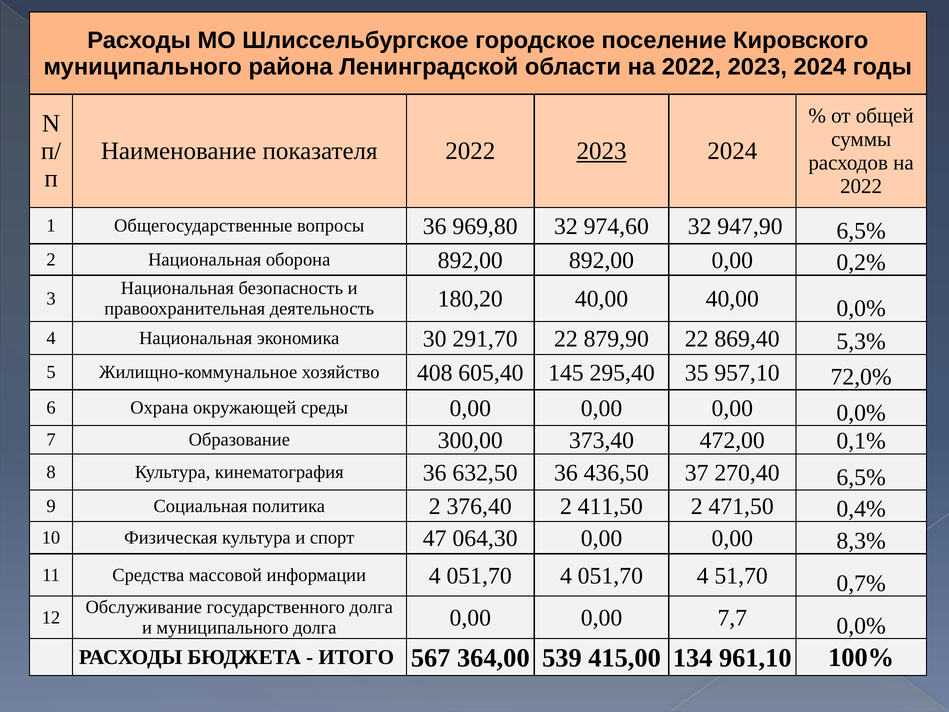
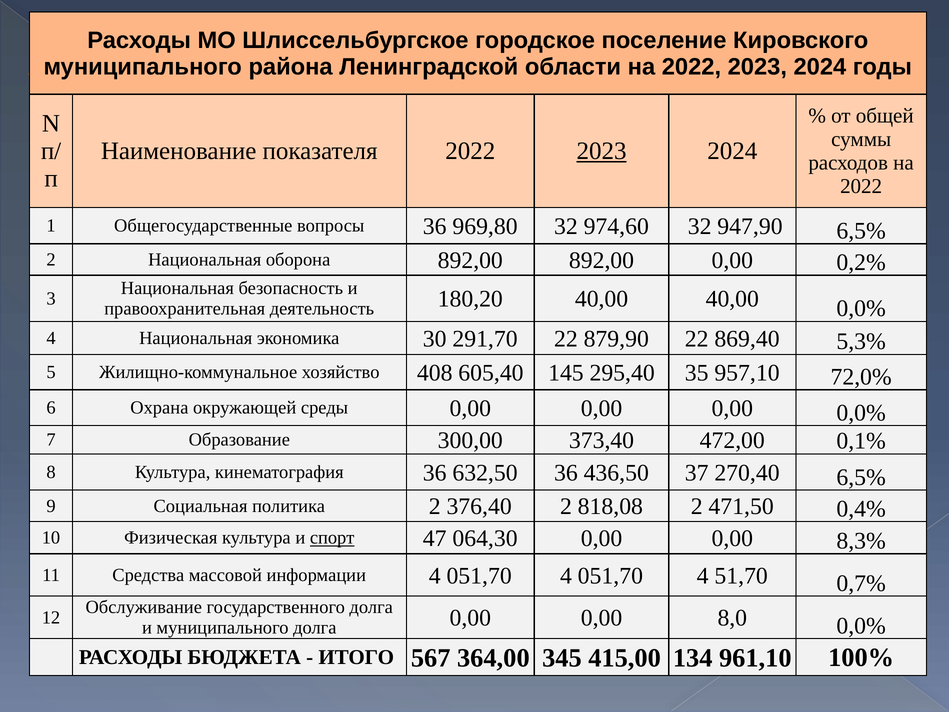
411,50: 411,50 -> 818,08 (610, 506)
спорт underline: none -> present (332, 538)
7,7: 7,7 -> 8,0 (732, 618)
539: 539 -> 345 (562, 658)
